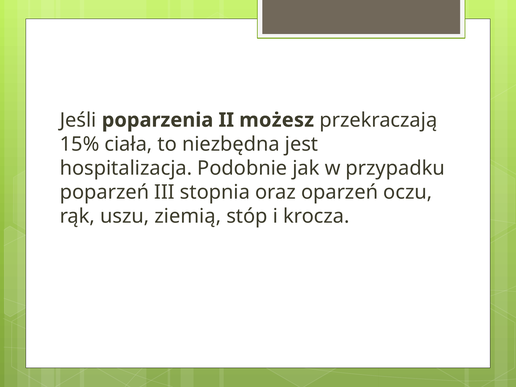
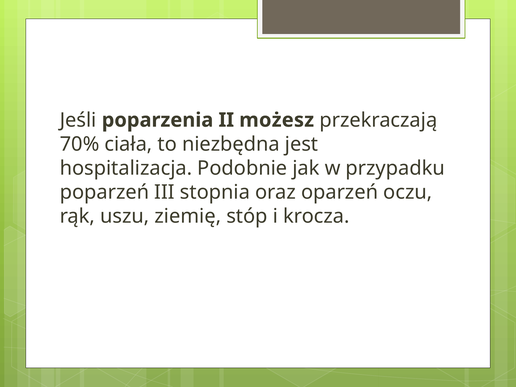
15%: 15% -> 70% (80, 144)
ziemią: ziemią -> ziemię (188, 216)
